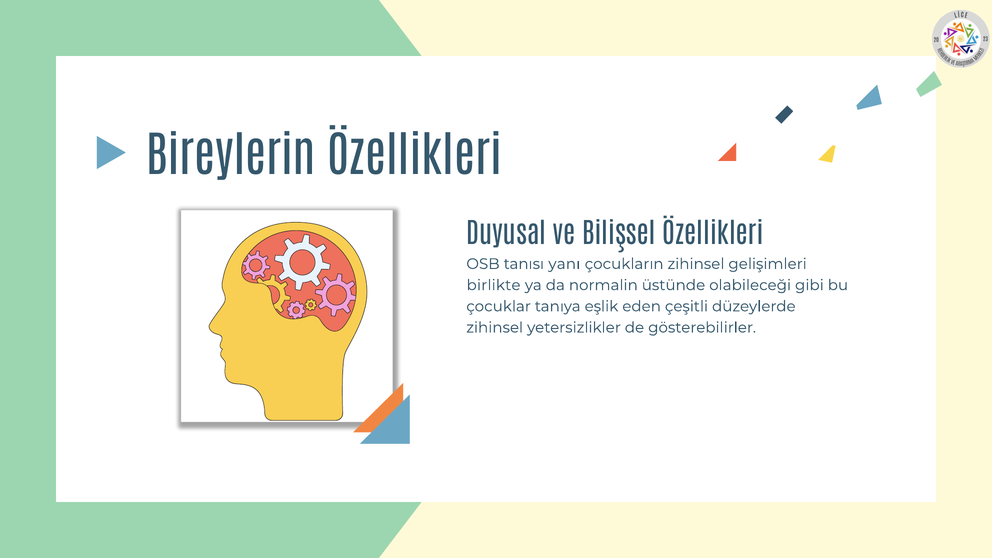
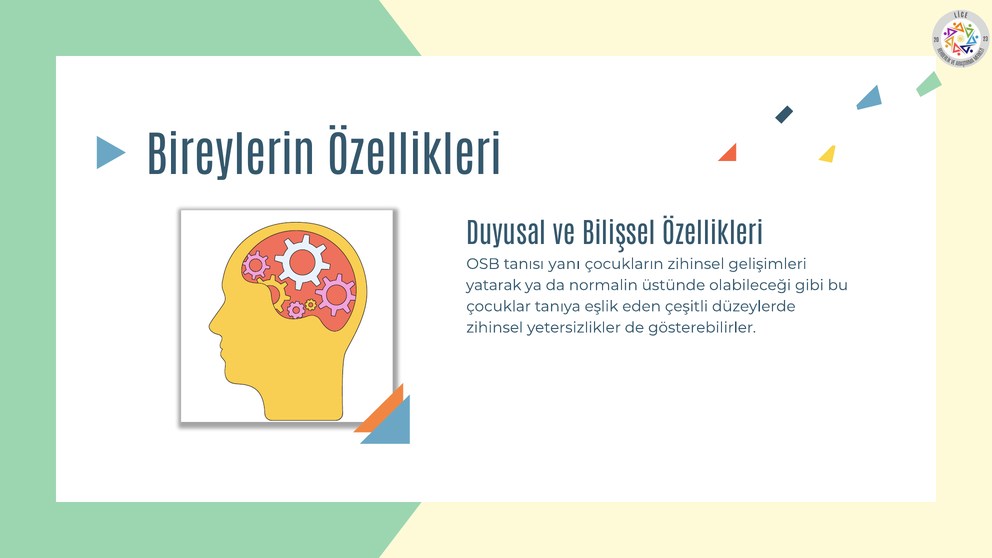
birlikte: birlikte -> yatarak (494, 285)
